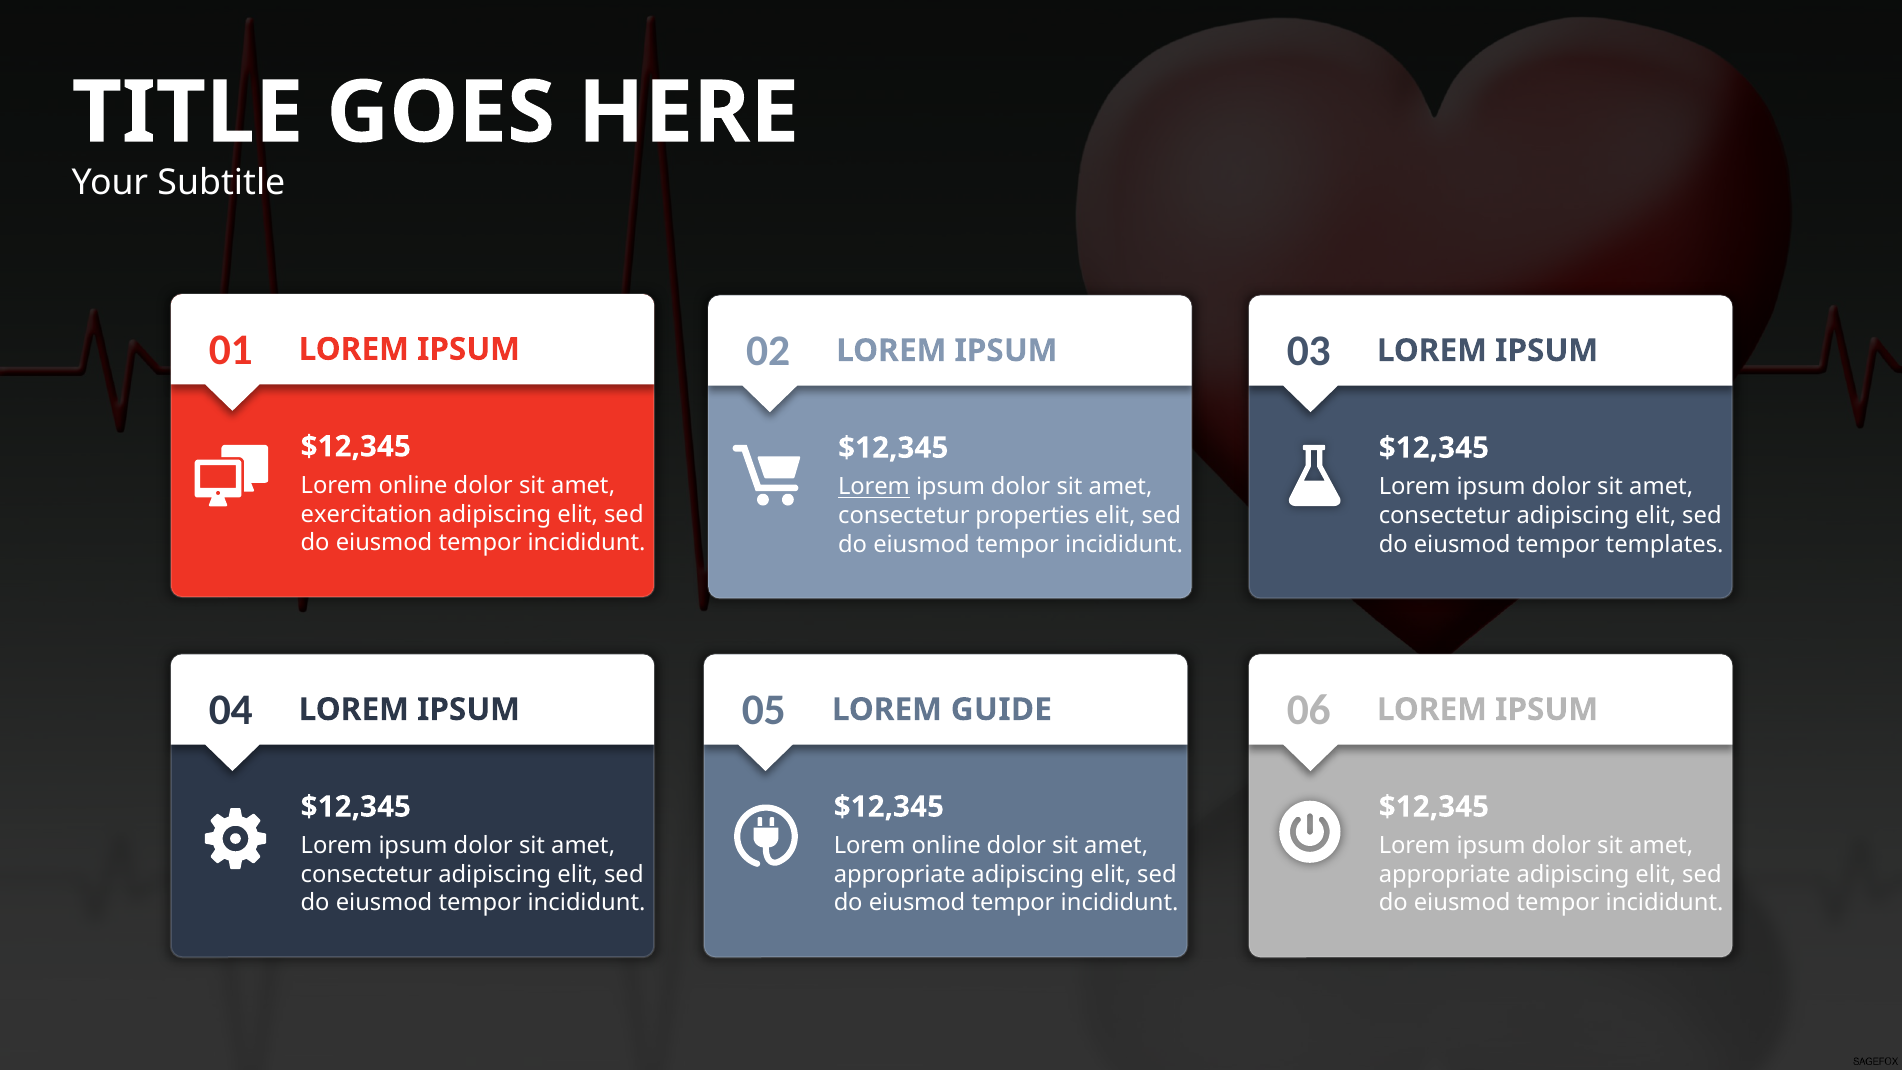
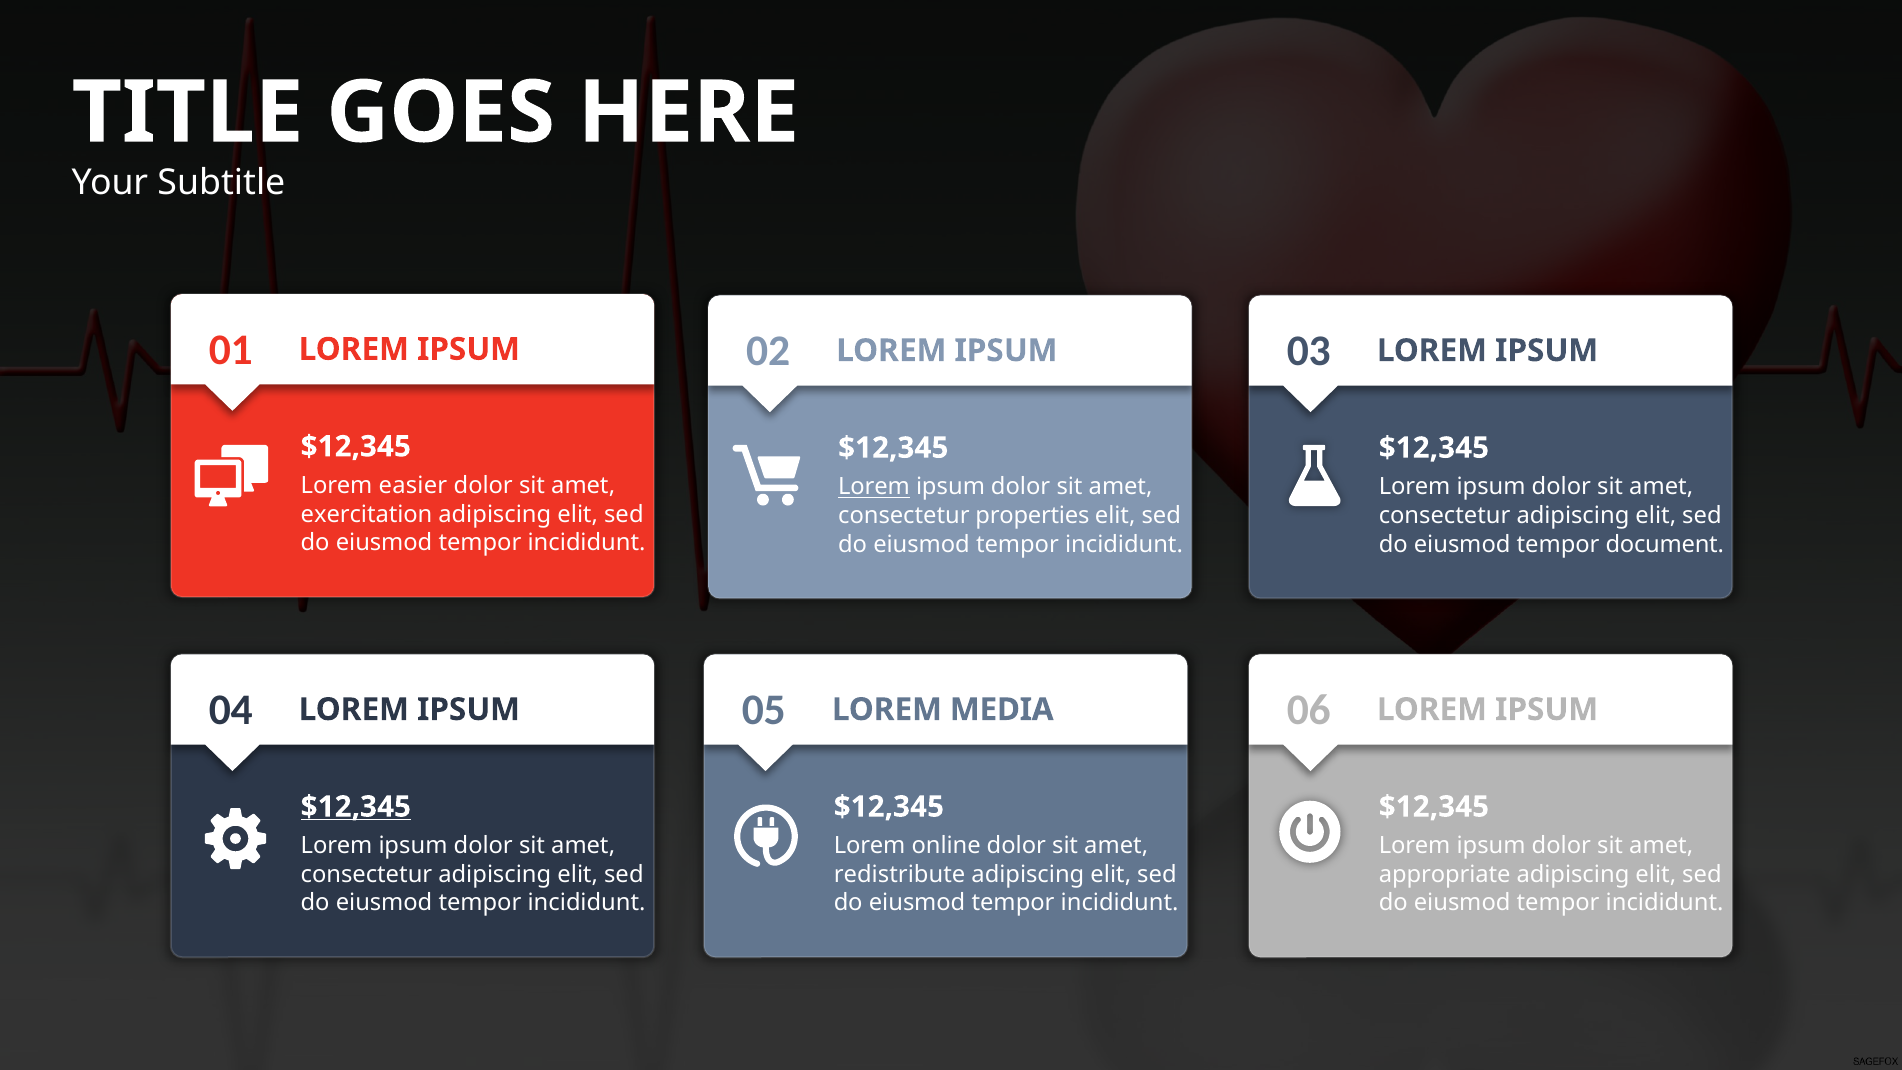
online: online -> easier (413, 486)
templates: templates -> document (1665, 544)
GUIDE: GUIDE -> MEDIA (1002, 709)
$12,345 underline: none -> present (356, 807)
appropriate: appropriate -> redistribute (900, 874)
